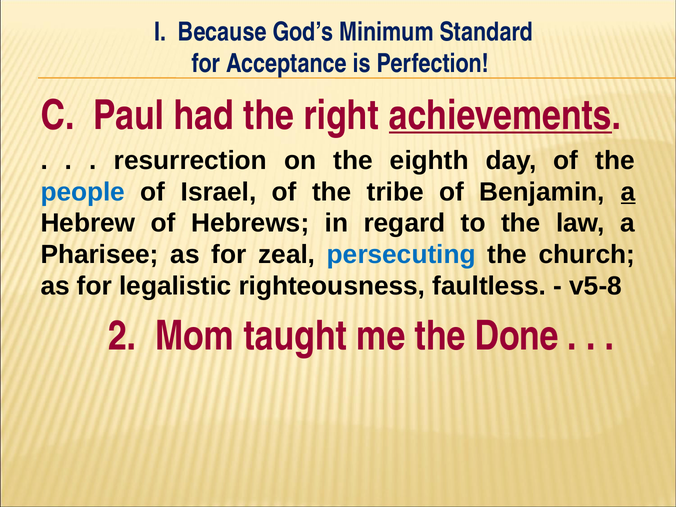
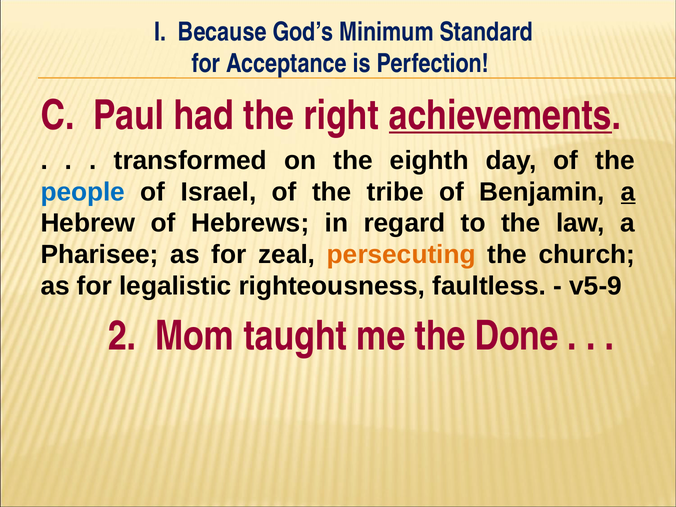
resurrection: resurrection -> transformed (190, 160)
persecuting colour: blue -> orange (401, 255)
v5-8: v5-8 -> v5-9 (596, 286)
